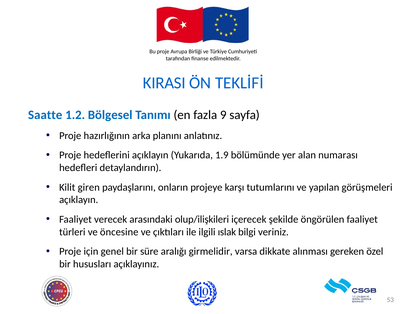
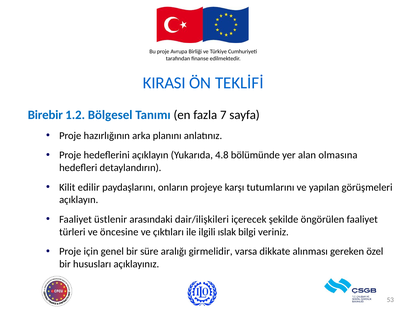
Saatte: Saatte -> Birebir (45, 115)
9: 9 -> 7 (223, 115)
1.9: 1.9 -> 4.8 (222, 155)
numarası: numarası -> olmasına (338, 155)
giren: giren -> edilir (89, 187)
verecek: verecek -> üstlenir (111, 220)
olup/ilişkileri: olup/ilişkileri -> dair/ilişkileri (202, 220)
